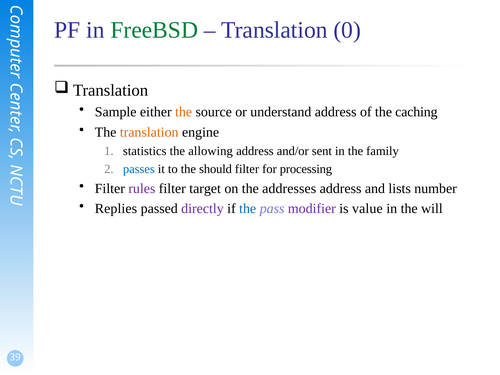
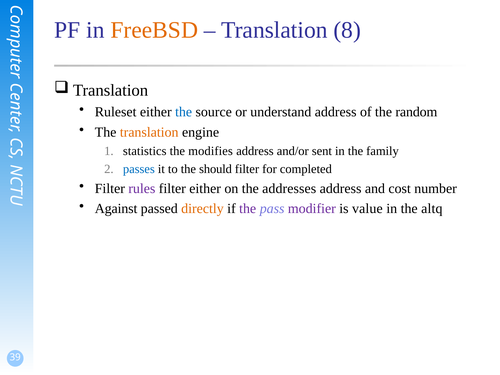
FreeBSD colour: green -> orange (154, 30)
0: 0 -> 8 (347, 30)
Sample: Sample -> Ruleset (116, 112)
the colour: orange -> blue (184, 112)
caching: caching -> random (416, 112)
allowing: allowing -> modifies (211, 151)
processing: processing -> completed (306, 169)
filter target: target -> either (205, 188)
lists: lists -> cost (400, 188)
Replies: Replies -> Against (116, 209)
directly colour: purple -> orange (202, 209)
the colour: blue -> purple (248, 209)
will: will -> altq (432, 209)
